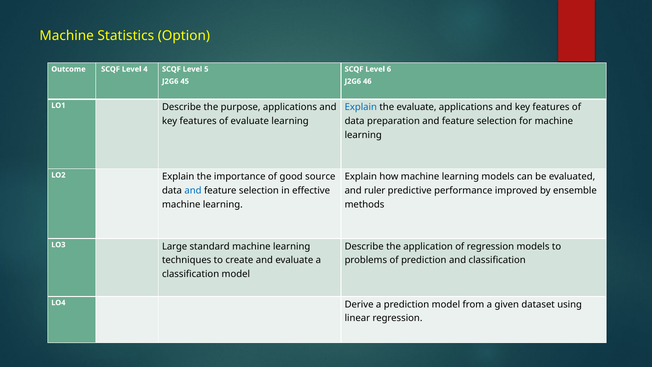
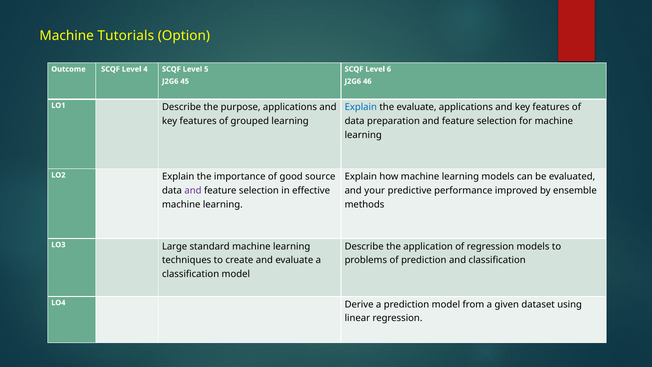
Statistics: Statistics -> Tutorials (126, 36)
of evaluate: evaluate -> grouped (250, 121)
and colour: blue -> purple (193, 191)
ruler: ruler -> your (375, 191)
